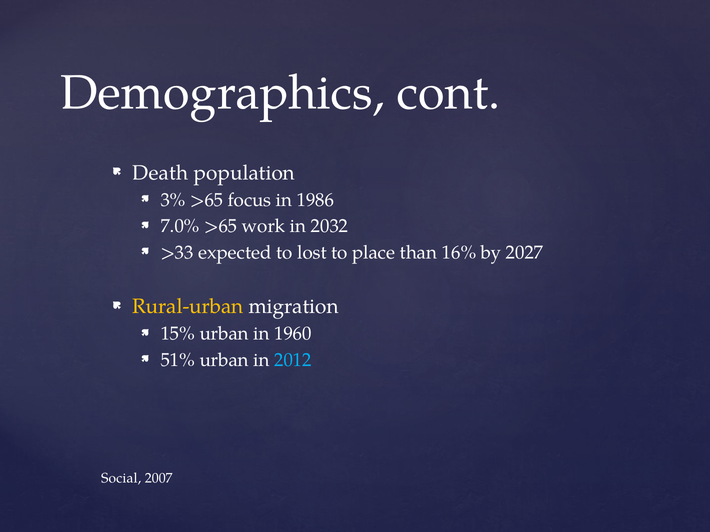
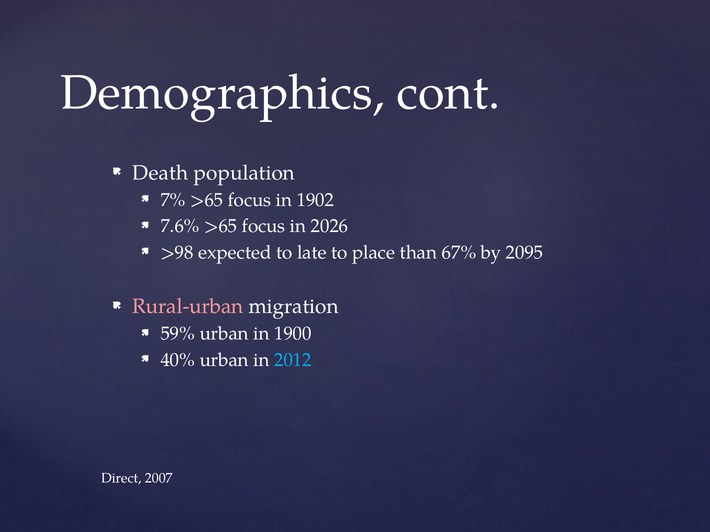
3%: 3% -> 7% (173, 200)
1986: 1986 -> 1902 (315, 200)
7.0%: 7.0% -> 7.6% (180, 226)
work: work -> focus (264, 226)
2032: 2032 -> 2026 (330, 226)
>33: >33 -> >98 (177, 253)
lost: lost -> late (312, 253)
16%: 16% -> 67% (459, 253)
2027: 2027 -> 2095 (525, 253)
Rural-urban colour: yellow -> pink (188, 307)
15%: 15% -> 59% (178, 334)
1960: 1960 -> 1900 (293, 334)
51%: 51% -> 40% (178, 360)
Social: Social -> Direct (121, 479)
